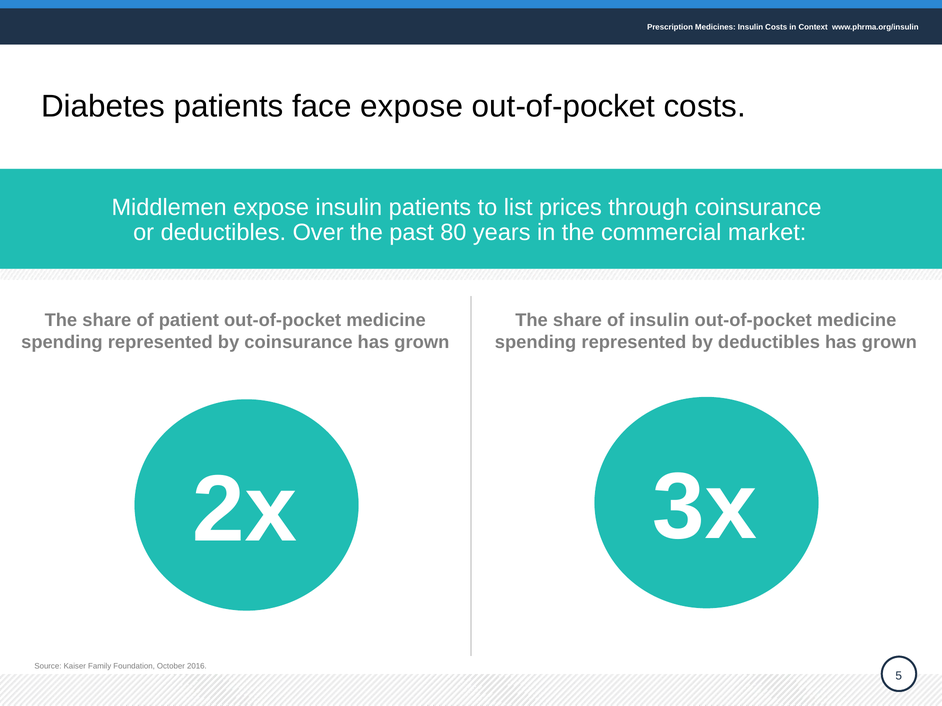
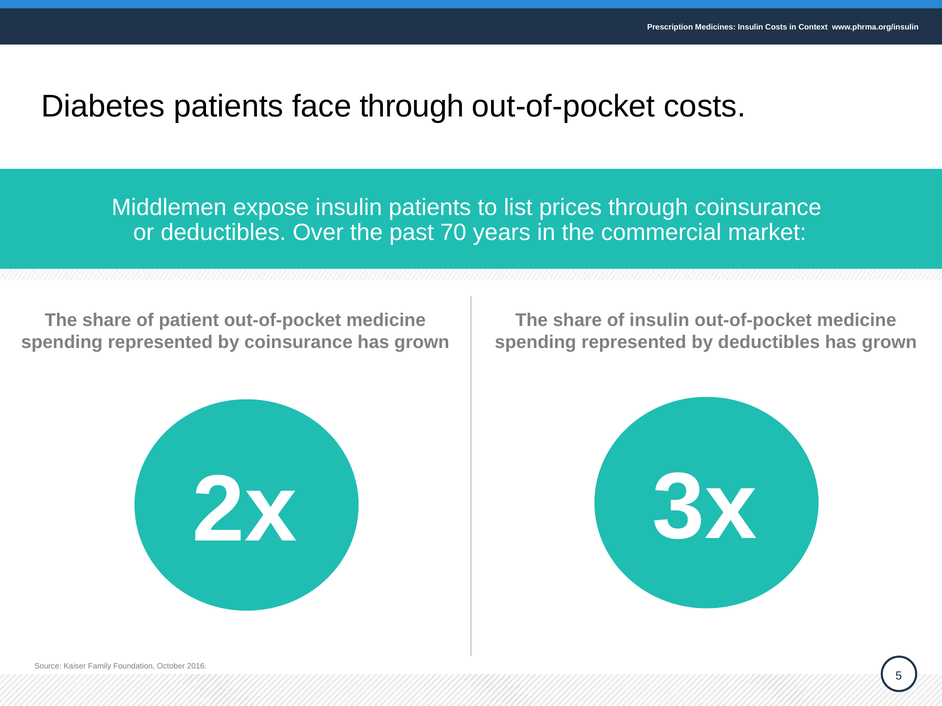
face expose: expose -> through (412, 106)
80: 80 -> 70 (453, 233)
